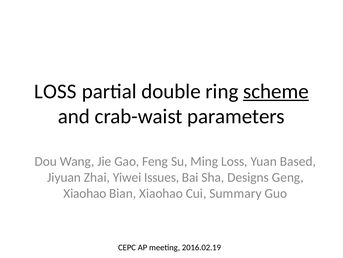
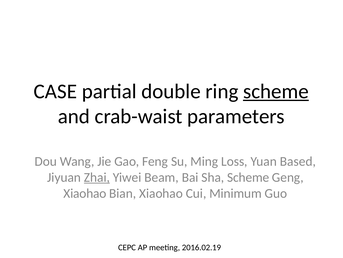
LOSS: LOSS -> CASE (55, 91)
Zhai underline: none -> present (97, 177)
Issues: Issues -> Beam (162, 177)
Sha Designs: Designs -> Scheme (248, 177)
Summary: Summary -> Minimum (236, 193)
